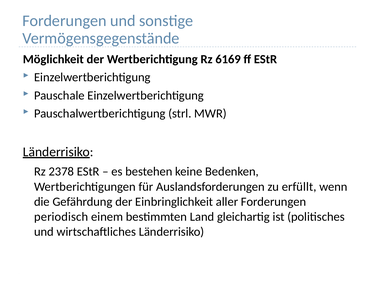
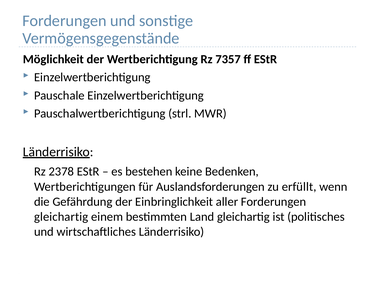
6169: 6169 -> 7357 (228, 59)
periodisch: periodisch -> gleichartig (61, 217)
